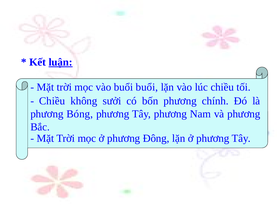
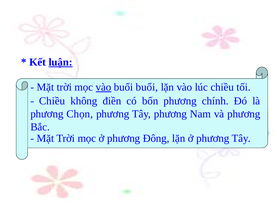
vào underline: none -> present (104, 87)
sưởi: sưởi -> điền (112, 101)
Bóng: Bóng -> Chọn (80, 114)
